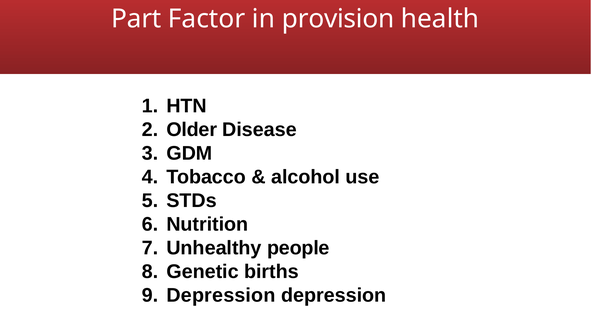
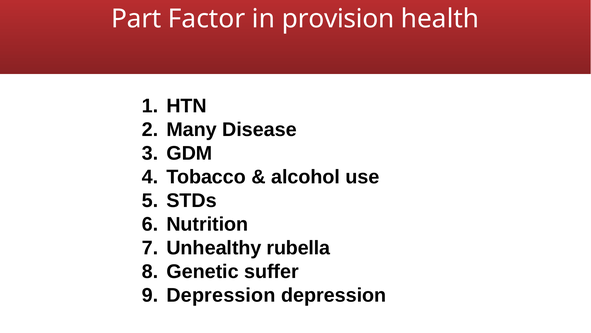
Older: Older -> Many (192, 129)
people: people -> rubella (298, 247)
births: births -> suffer (271, 271)
